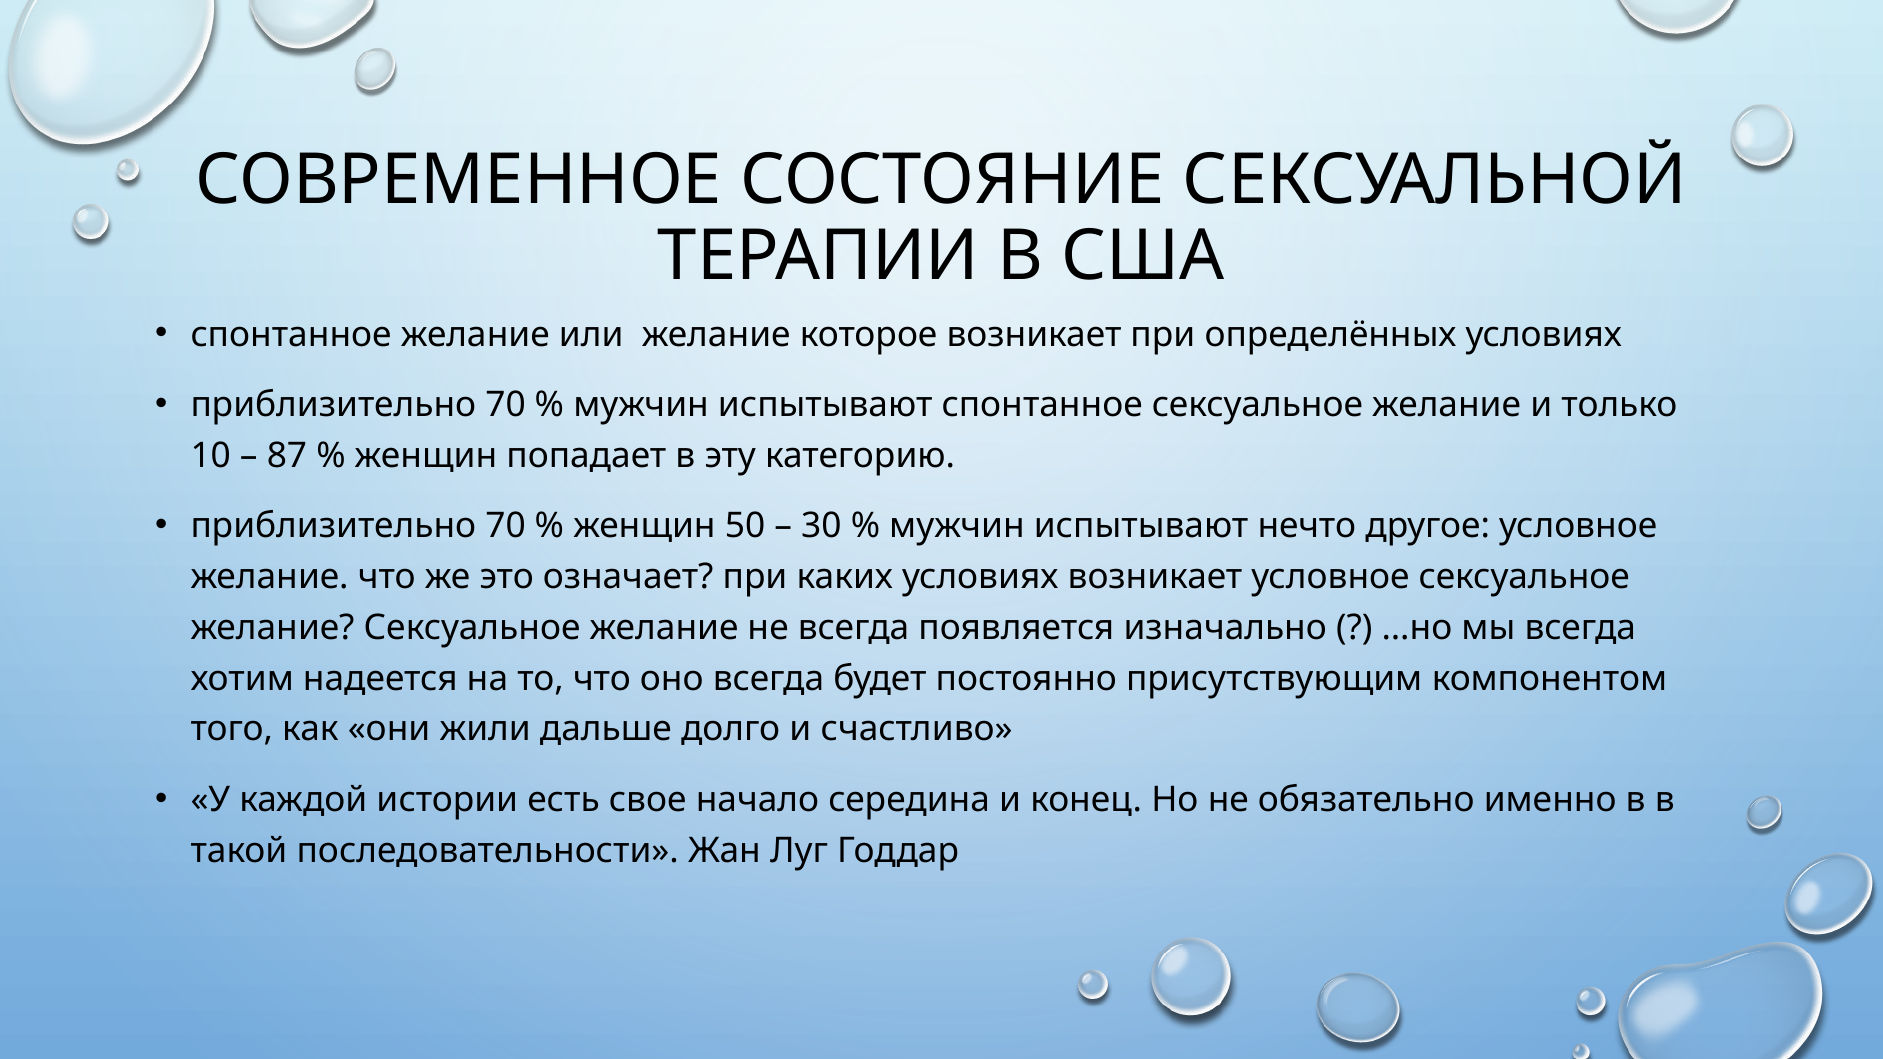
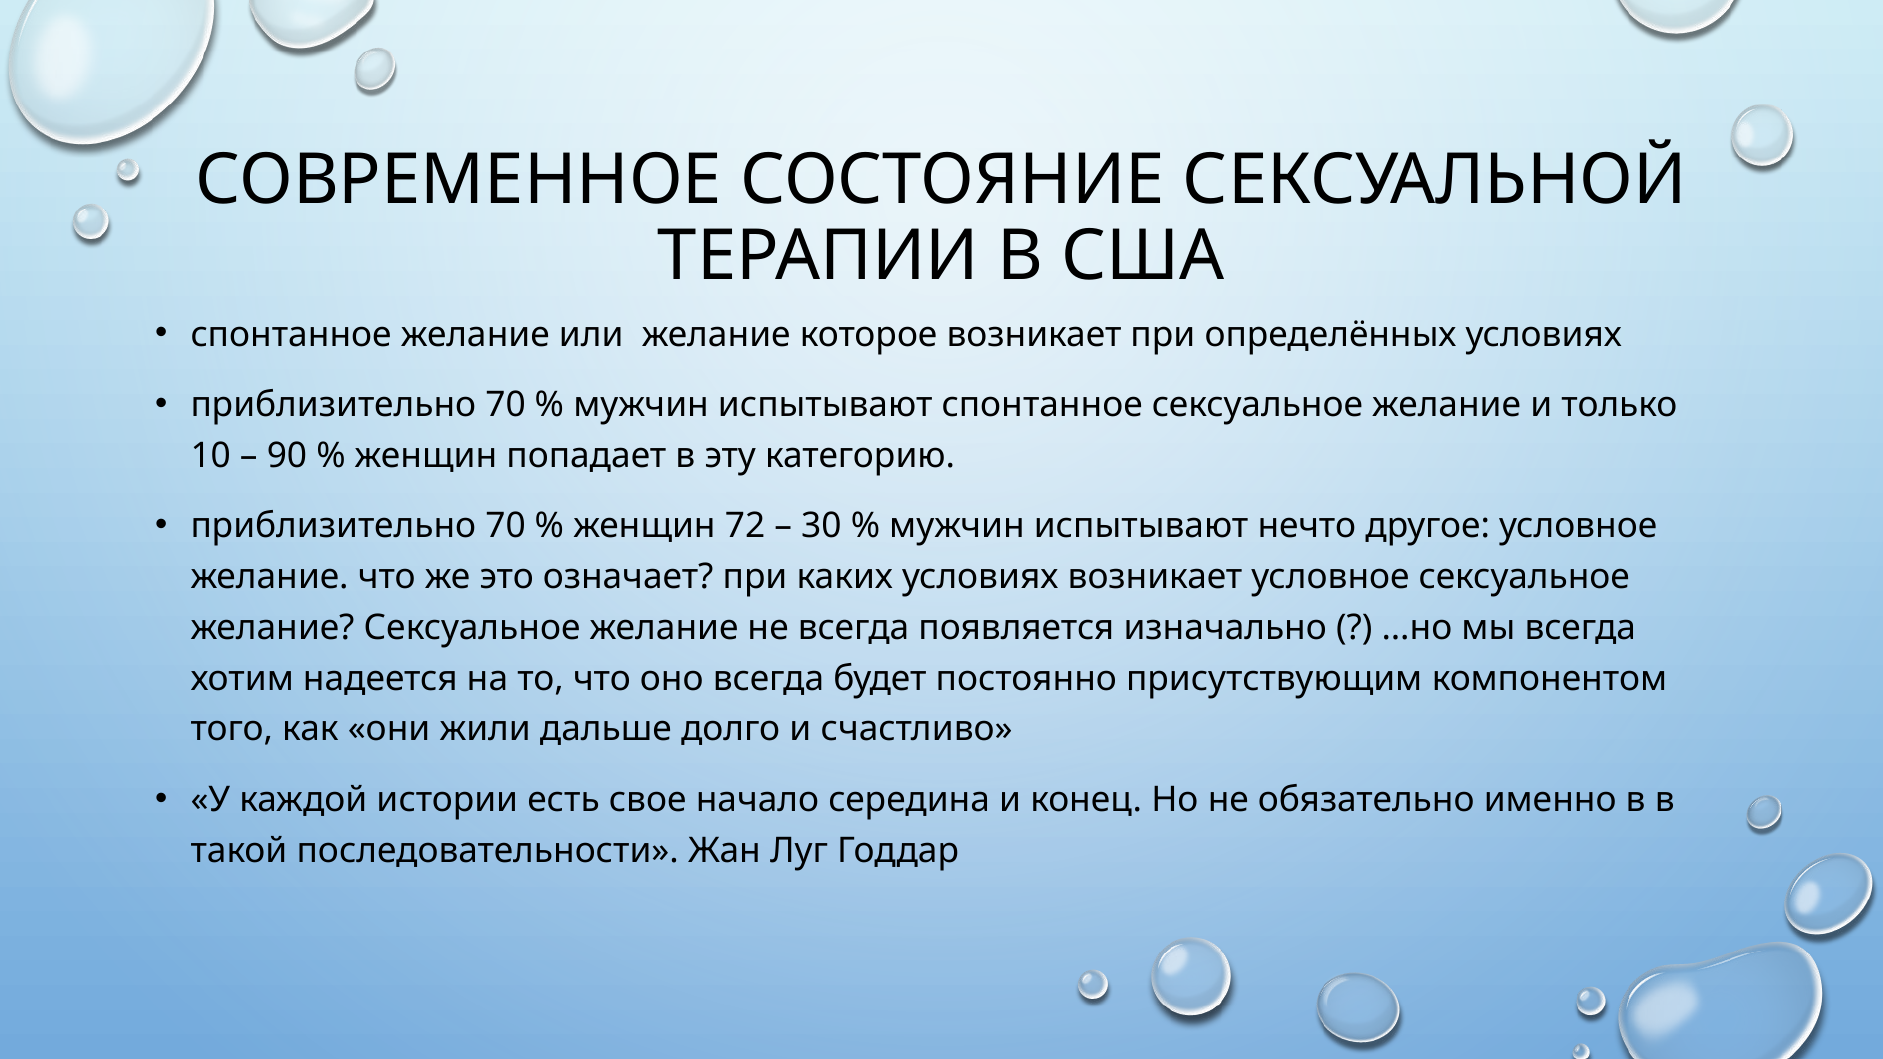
87: 87 -> 90 (287, 456)
50: 50 -> 72 (745, 526)
